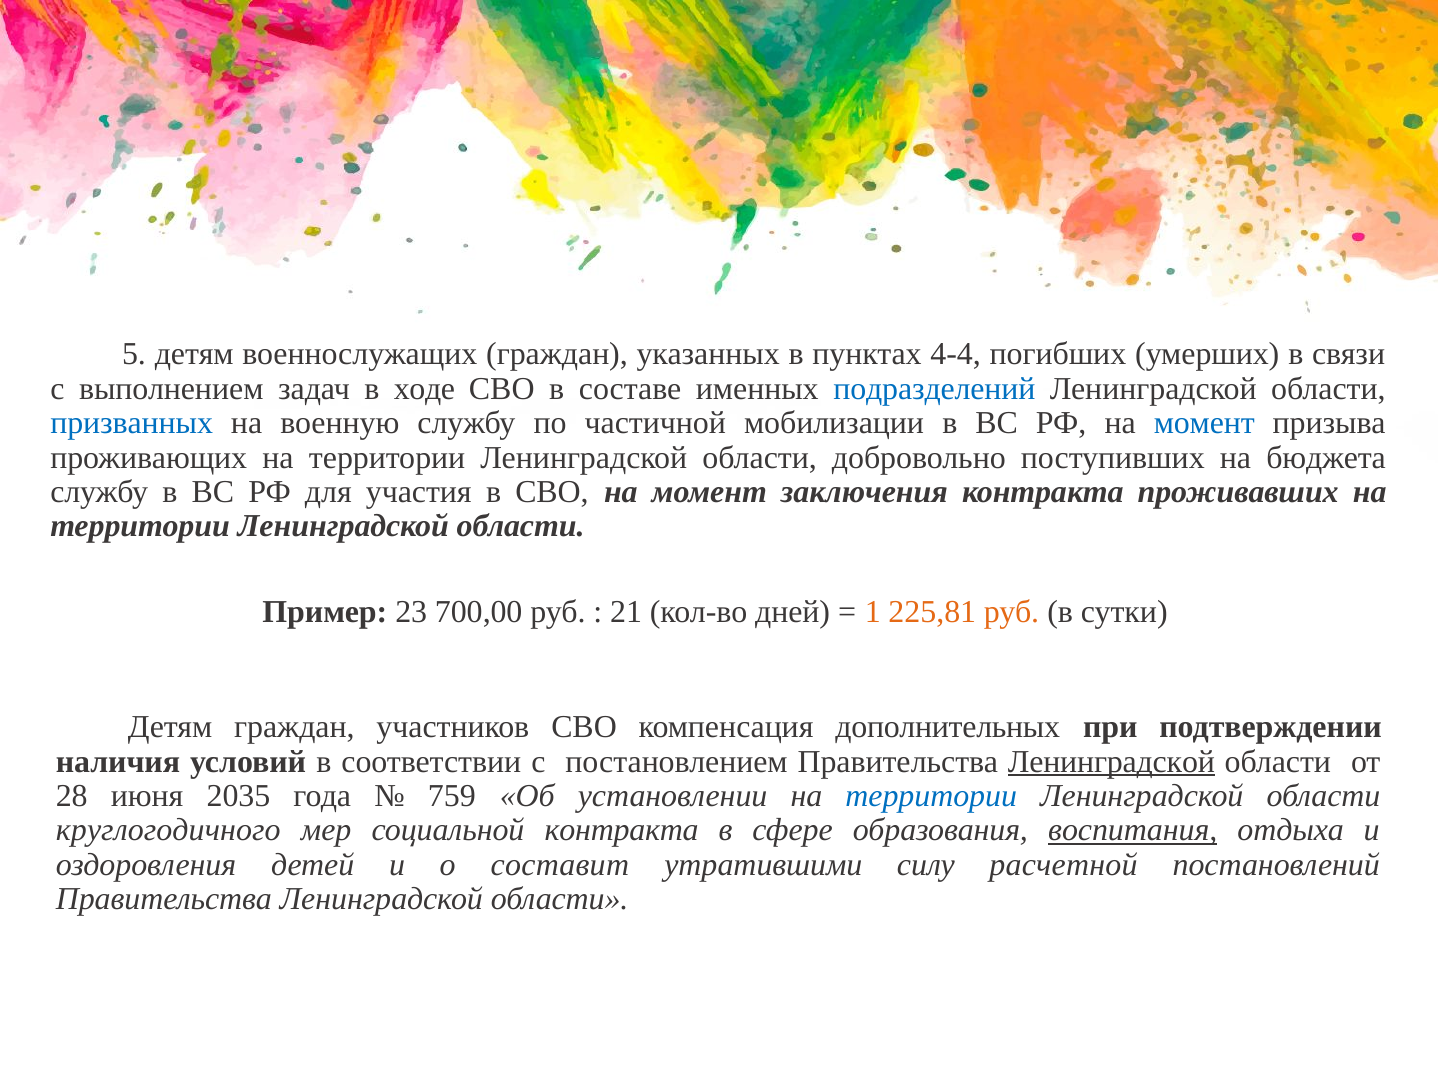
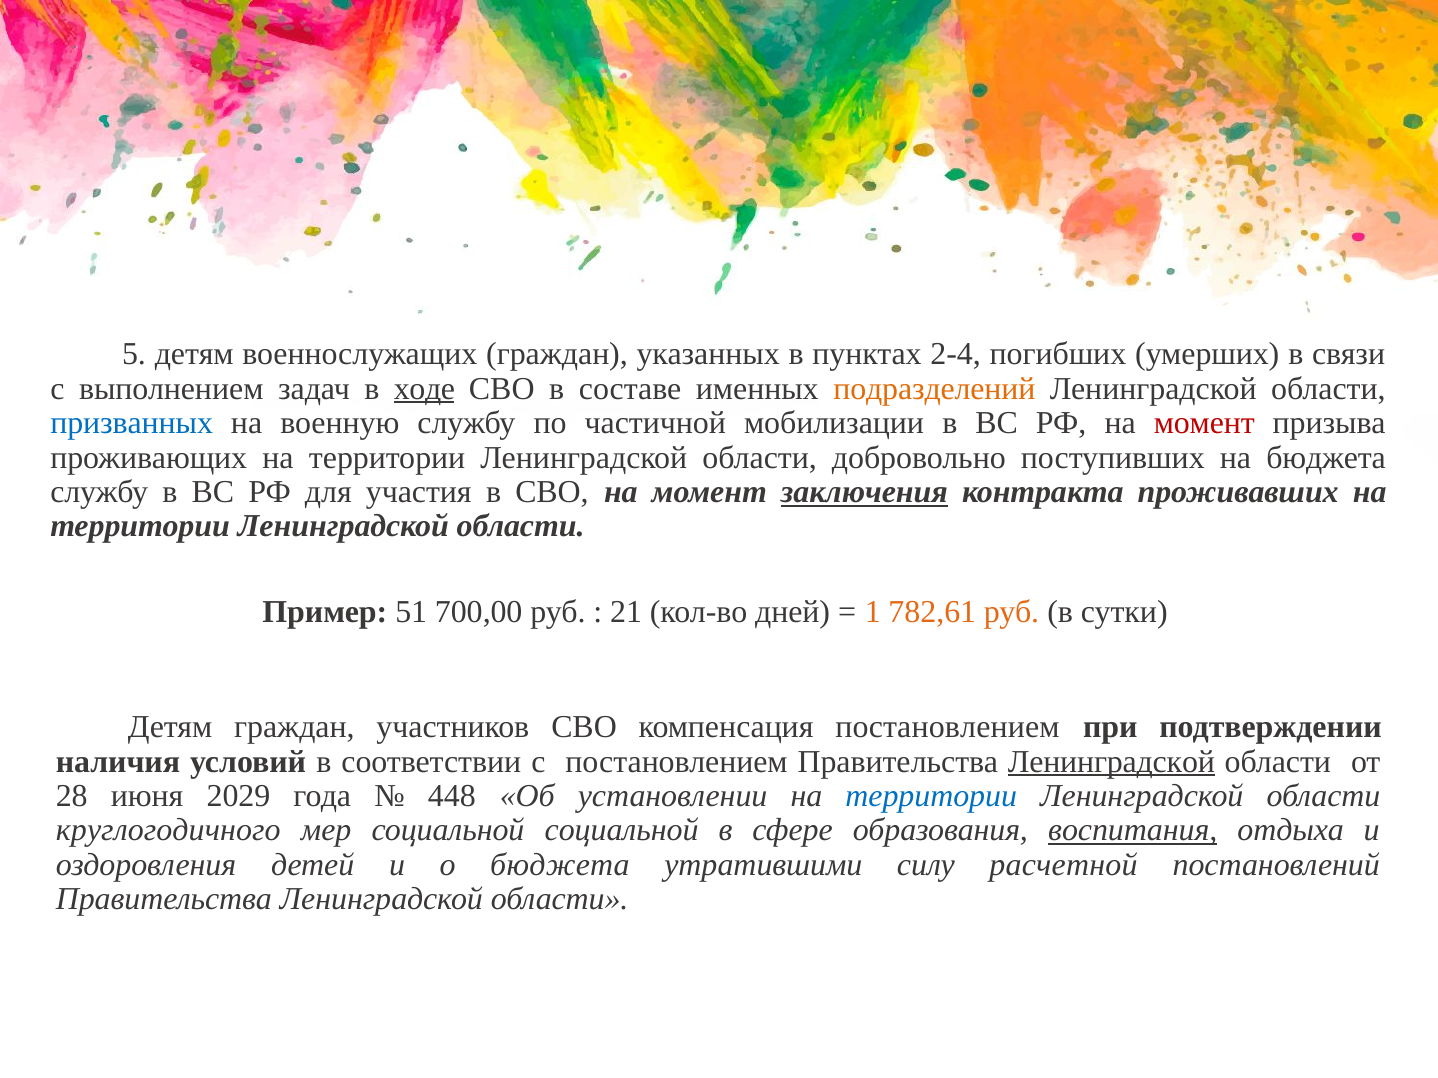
4-4: 4-4 -> 2-4 (956, 354)
ходе underline: none -> present (424, 389)
подразделений colour: blue -> orange (934, 389)
момент colour: blue -> red (1204, 423)
заключения underline: none -> present (864, 492)
23: 23 -> 51 (411, 613)
225,81: 225,81 -> 782,61 (932, 613)
компенсация дополнительных: дополнительных -> постановлением (948, 727)
2035: 2035 -> 2029 (238, 796)
759: 759 -> 448 (452, 796)
социальной контракта: контракта -> социальной (622, 831)
о составит: составит -> бюджета (560, 865)
